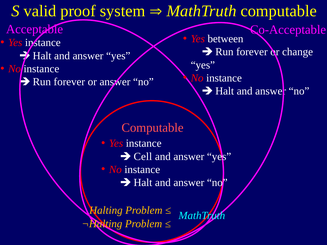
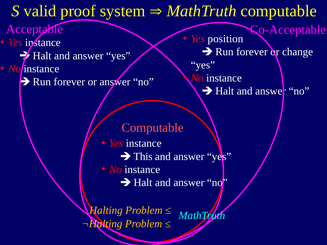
between: between -> position (225, 39)
Cell: Cell -> This (143, 157)
